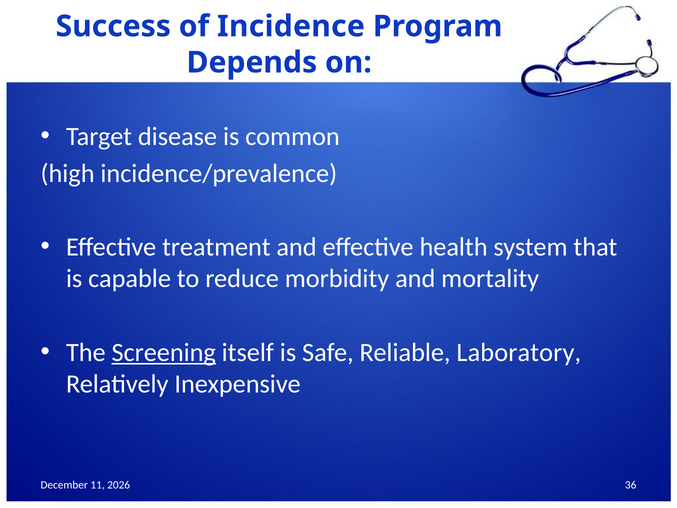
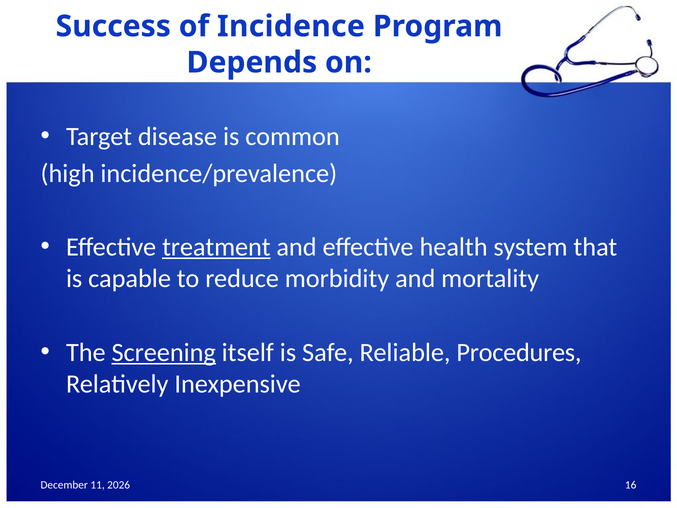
treatment underline: none -> present (216, 247)
Laboratory: Laboratory -> Procedures (519, 352)
36: 36 -> 16 (631, 485)
